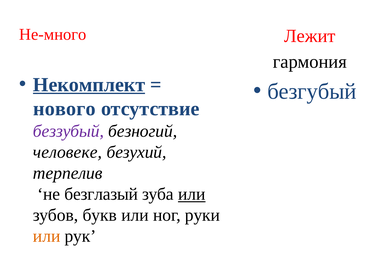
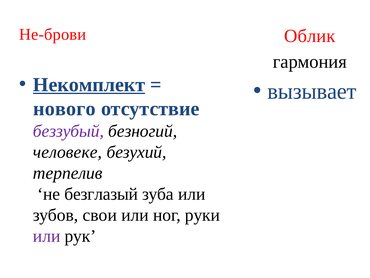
Не-много: Не-много -> Не-брови (53, 34)
Лежит: Лежит -> Облик (310, 36)
безгубый: безгубый -> вызывает (312, 91)
или underline: present -> none (192, 194)
букв: букв -> свои (100, 215)
или colour: orange -> purple (47, 236)
